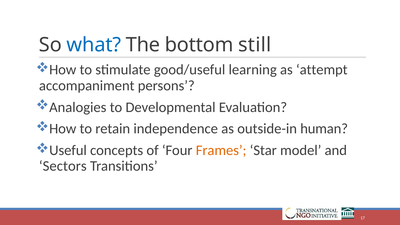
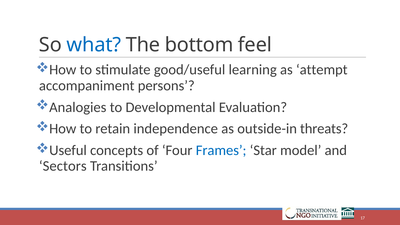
still: still -> feel (255, 45)
human: human -> threats (324, 129)
Frames colour: orange -> blue (221, 150)
